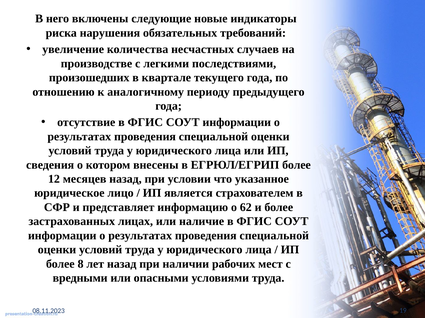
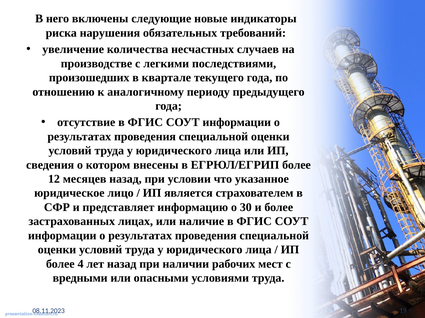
62: 62 -> 30 (246, 208)
8: 8 -> 4 (81, 264)
